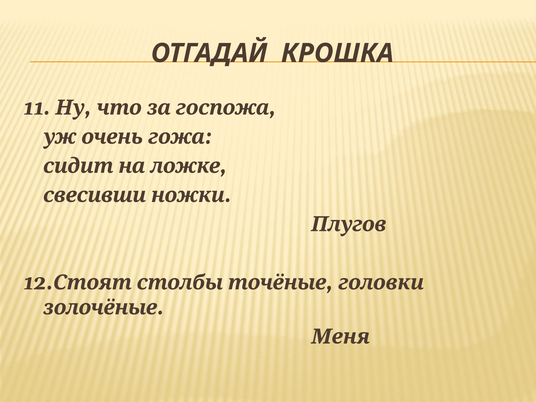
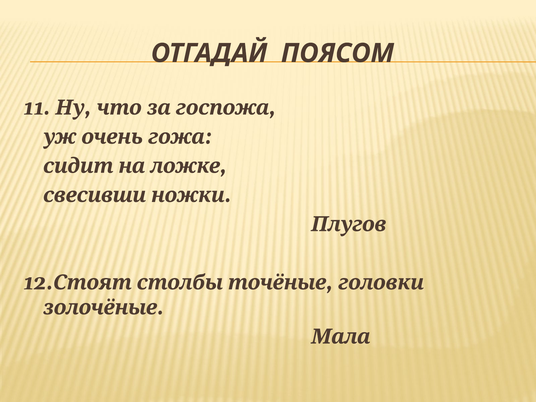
КРОШКА: КРОШКА -> ПОЯСОМ (337, 53)
Меня: Меня -> Мала (341, 337)
